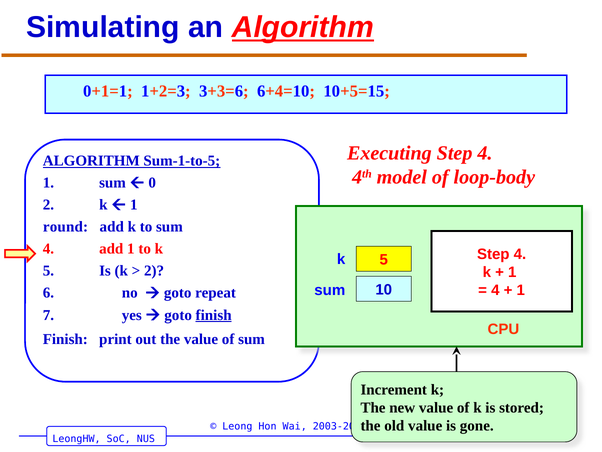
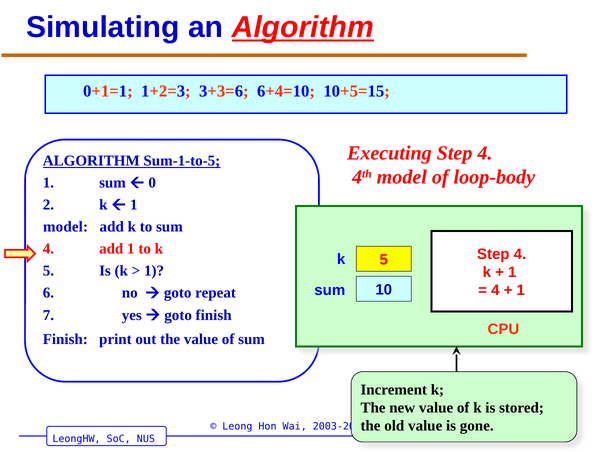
round: round -> model (66, 227)
2: 2 -> 1 (154, 271)
finish underline: present -> none (214, 315)
